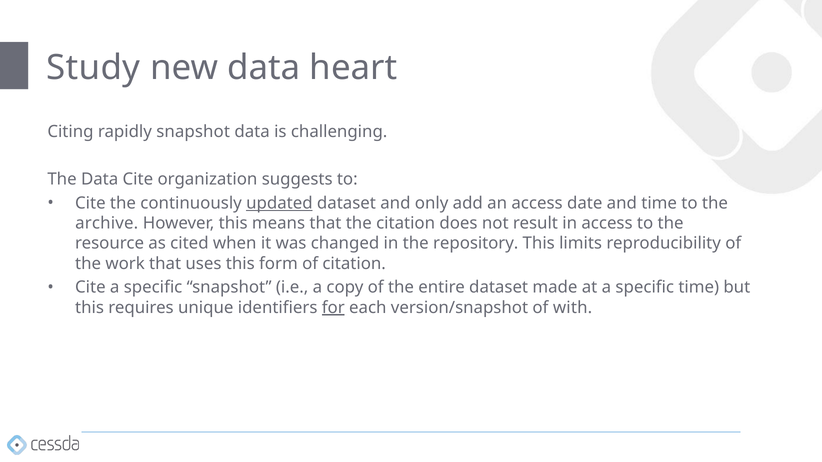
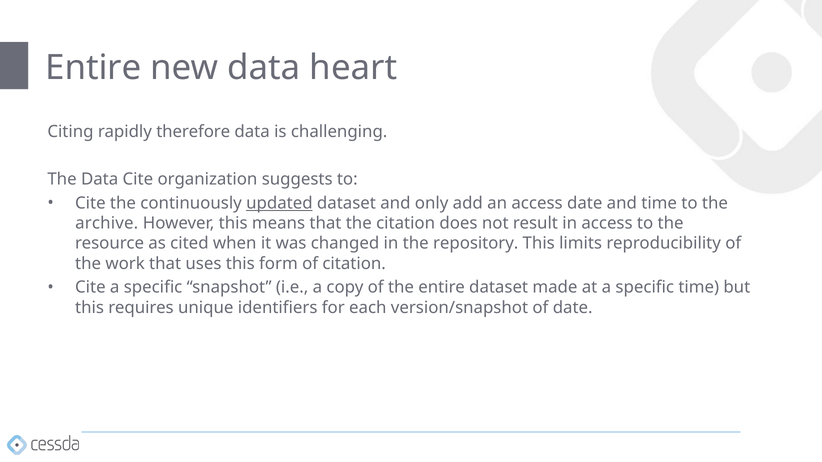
Study: Study -> Entire (93, 68)
rapidly snapshot: snapshot -> therefore (193, 132)
for underline: present -> none (333, 308)
of with: with -> date (573, 308)
